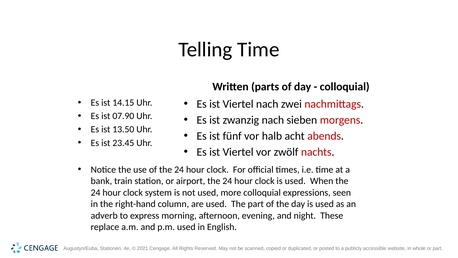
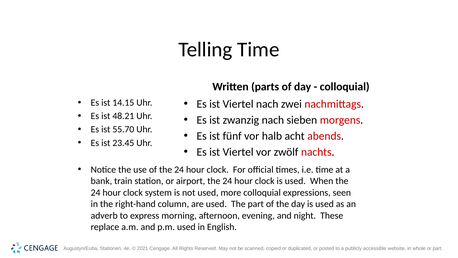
07.90: 07.90 -> 48.21 (123, 116)
13.50: 13.50 -> 55.70 (123, 129)
